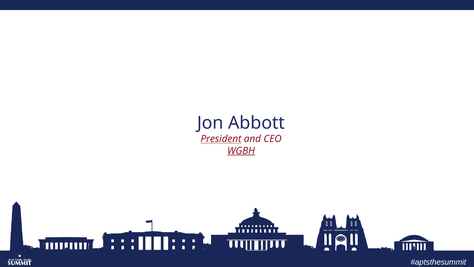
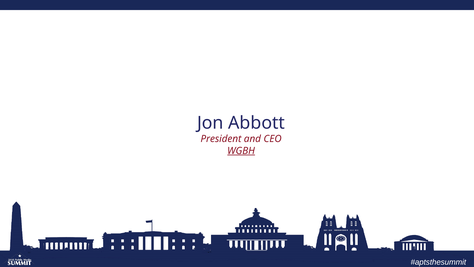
President underline: present -> none (221, 139)
